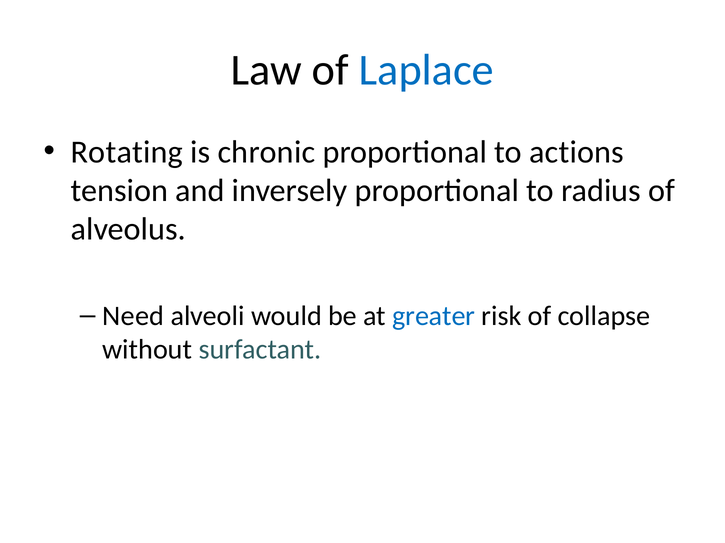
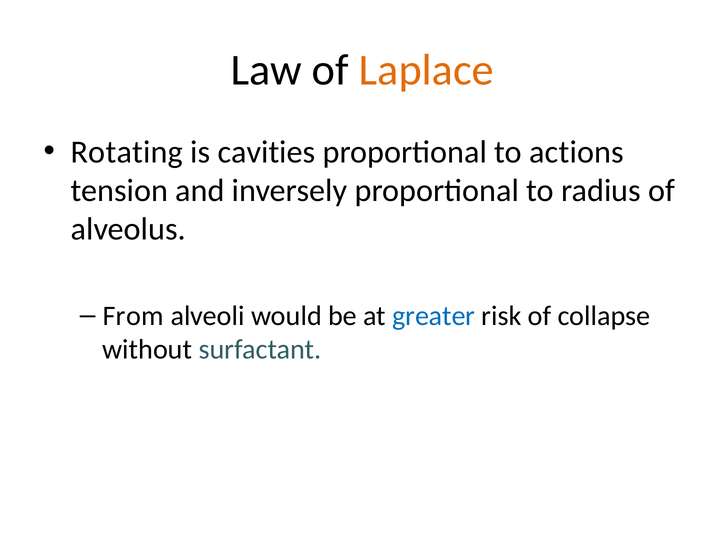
Laplace colour: blue -> orange (426, 70)
chronic: chronic -> cavities (267, 152)
Need: Need -> From (133, 316)
